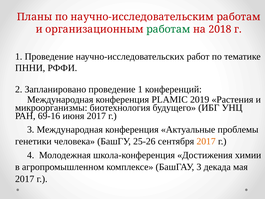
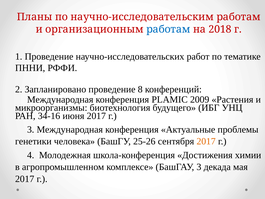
работам colour: green -> blue (168, 29)
проведение 1: 1 -> 8 (140, 89)
2019: 2019 -> 2009 (200, 99)
69-16: 69-16 -> 34-16 (49, 116)
